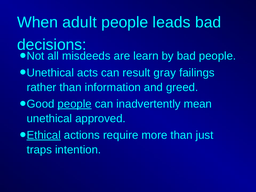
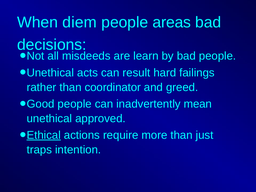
adult: adult -> diem (80, 22)
leads: leads -> areas (172, 22)
gray: gray -> hard (165, 73)
information: information -> coordinator (113, 87)
people underline: present -> none (75, 104)
